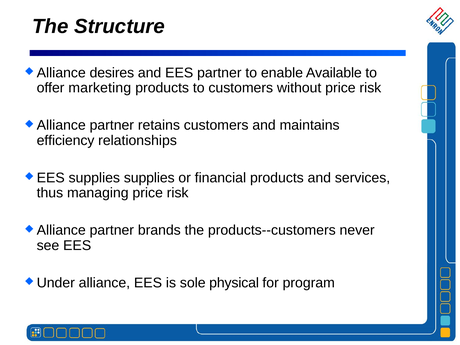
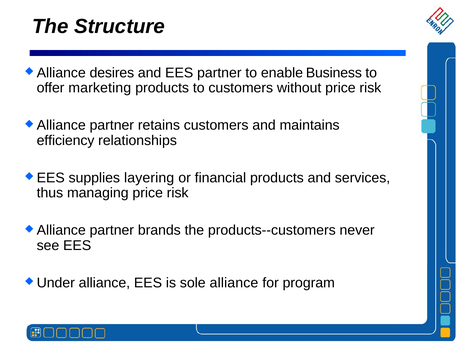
Available: Available -> Business (334, 73)
supplies supplies: supplies -> layering (149, 178)
sole physical: physical -> alliance (234, 283)
